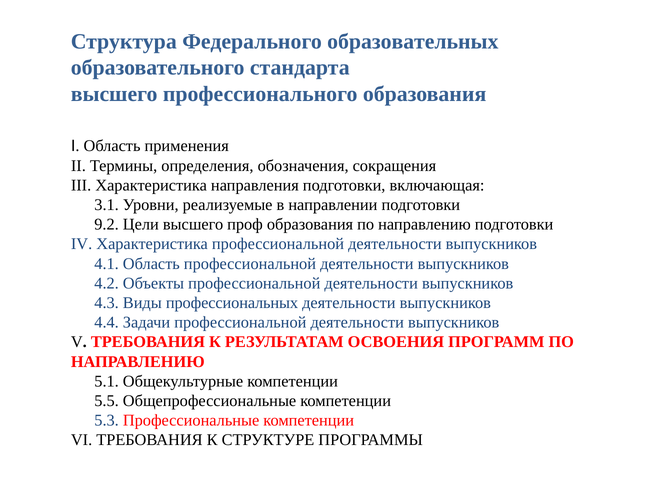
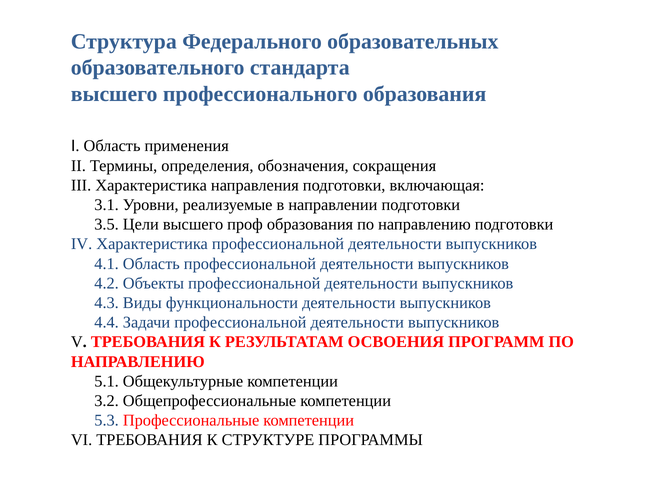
9.2: 9.2 -> 3.5 (107, 225)
профессиональных: профессиональных -> функциональности (232, 303)
5.5: 5.5 -> 3.2 (107, 401)
